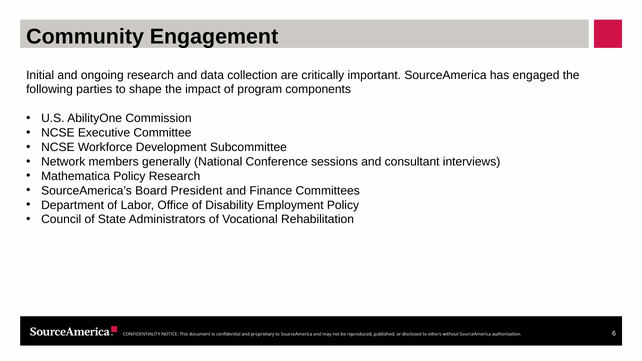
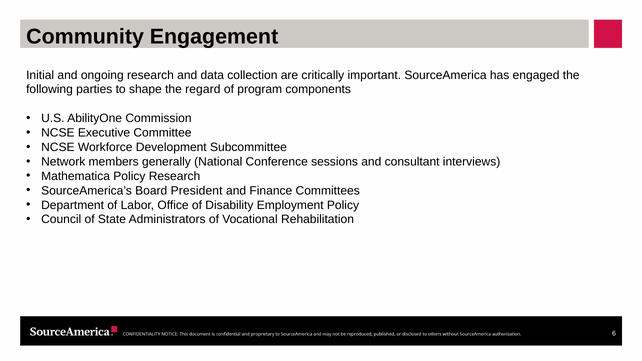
impact: impact -> regard (203, 90)
